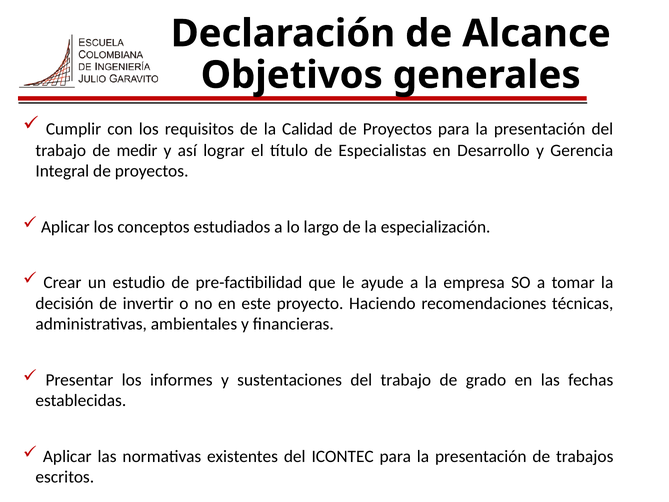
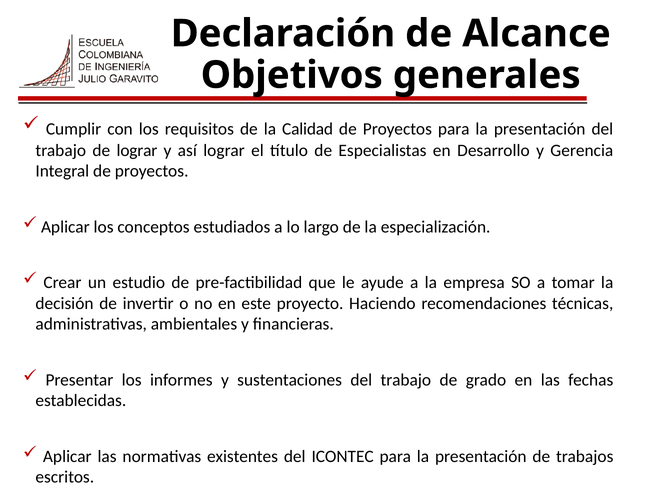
de medir: medir -> lograr (137, 150)
